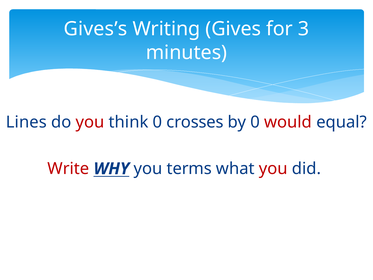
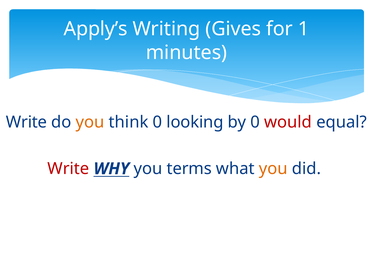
Gives’s: Gives’s -> Apply’s (96, 29)
3: 3 -> 1 (304, 29)
Lines: Lines -> Write (26, 122)
you colour: red -> orange (90, 122)
crosses: crosses -> looking (195, 122)
you colour: red -> orange (273, 169)
